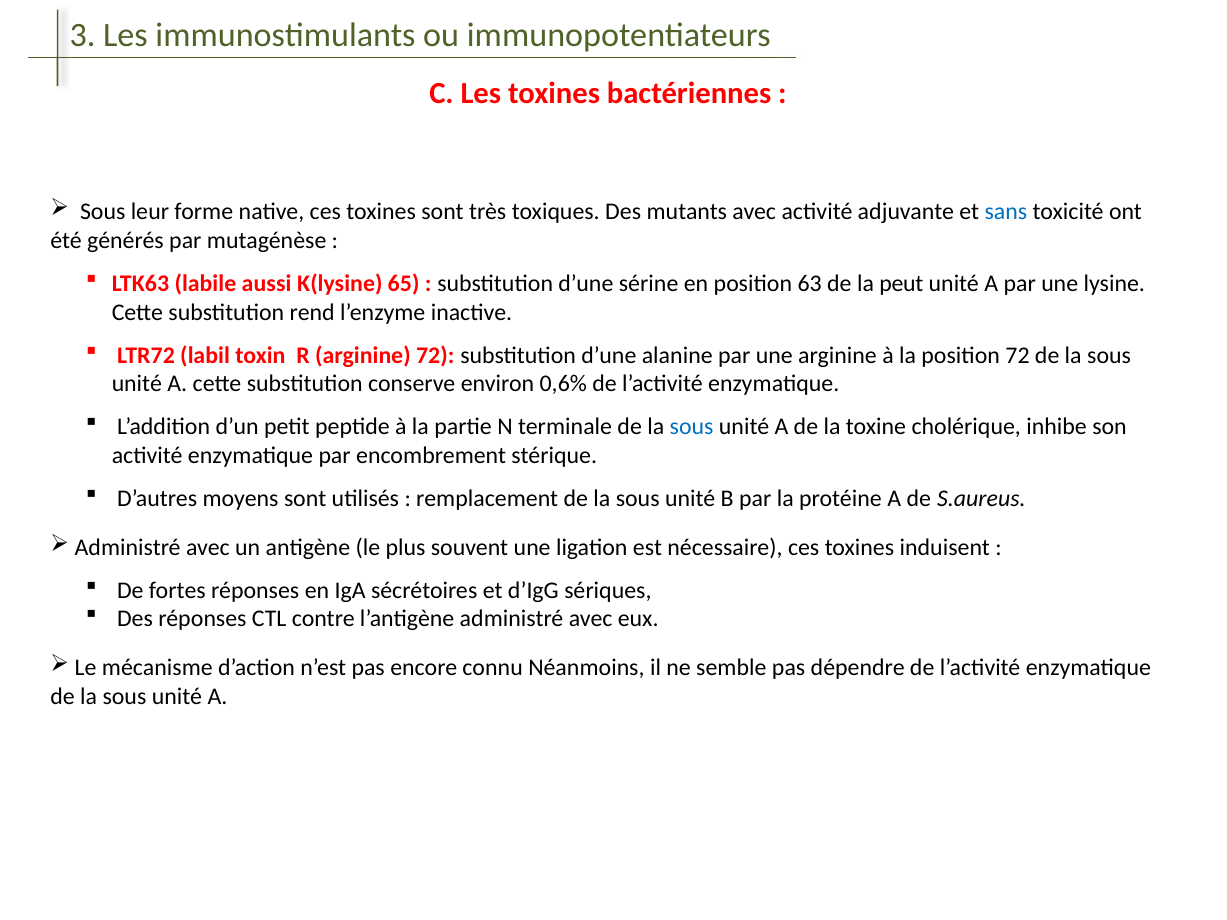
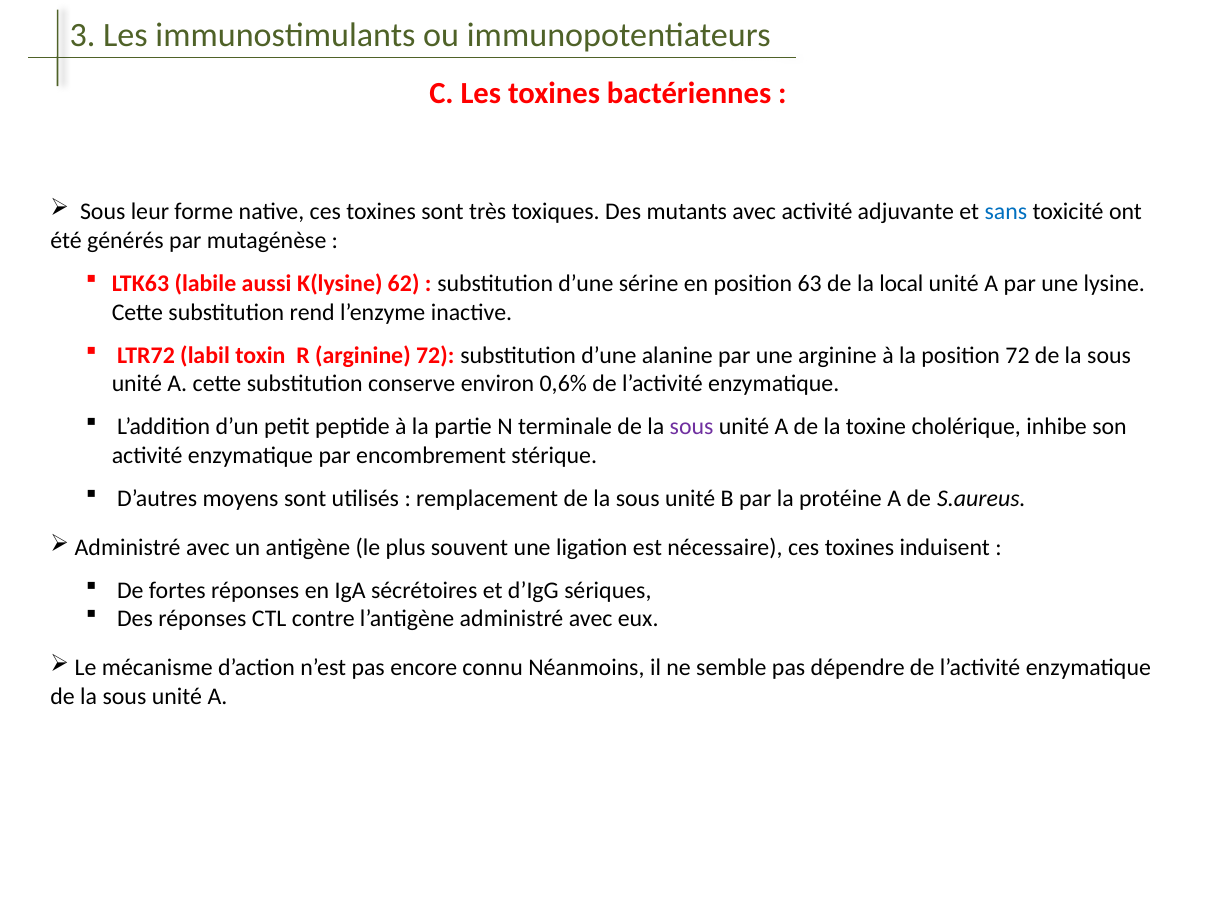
65: 65 -> 62 (404, 284)
peut: peut -> local (901, 284)
sous colour: blue -> purple (692, 427)
